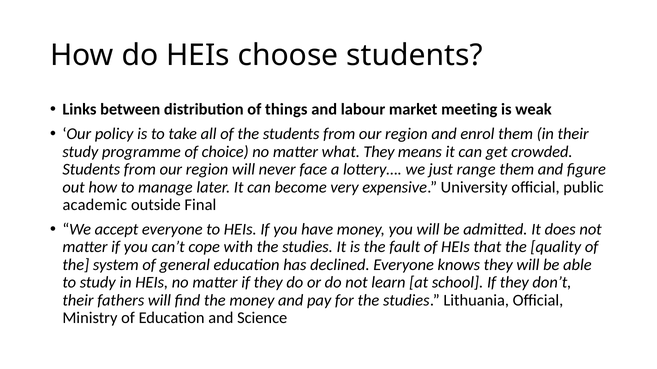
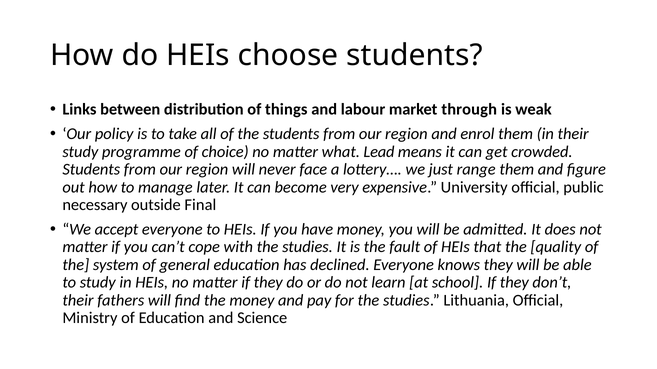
meeting: meeting -> through (469, 110)
what They: They -> Lead (379, 152)
academic: academic -> necessary (95, 205)
